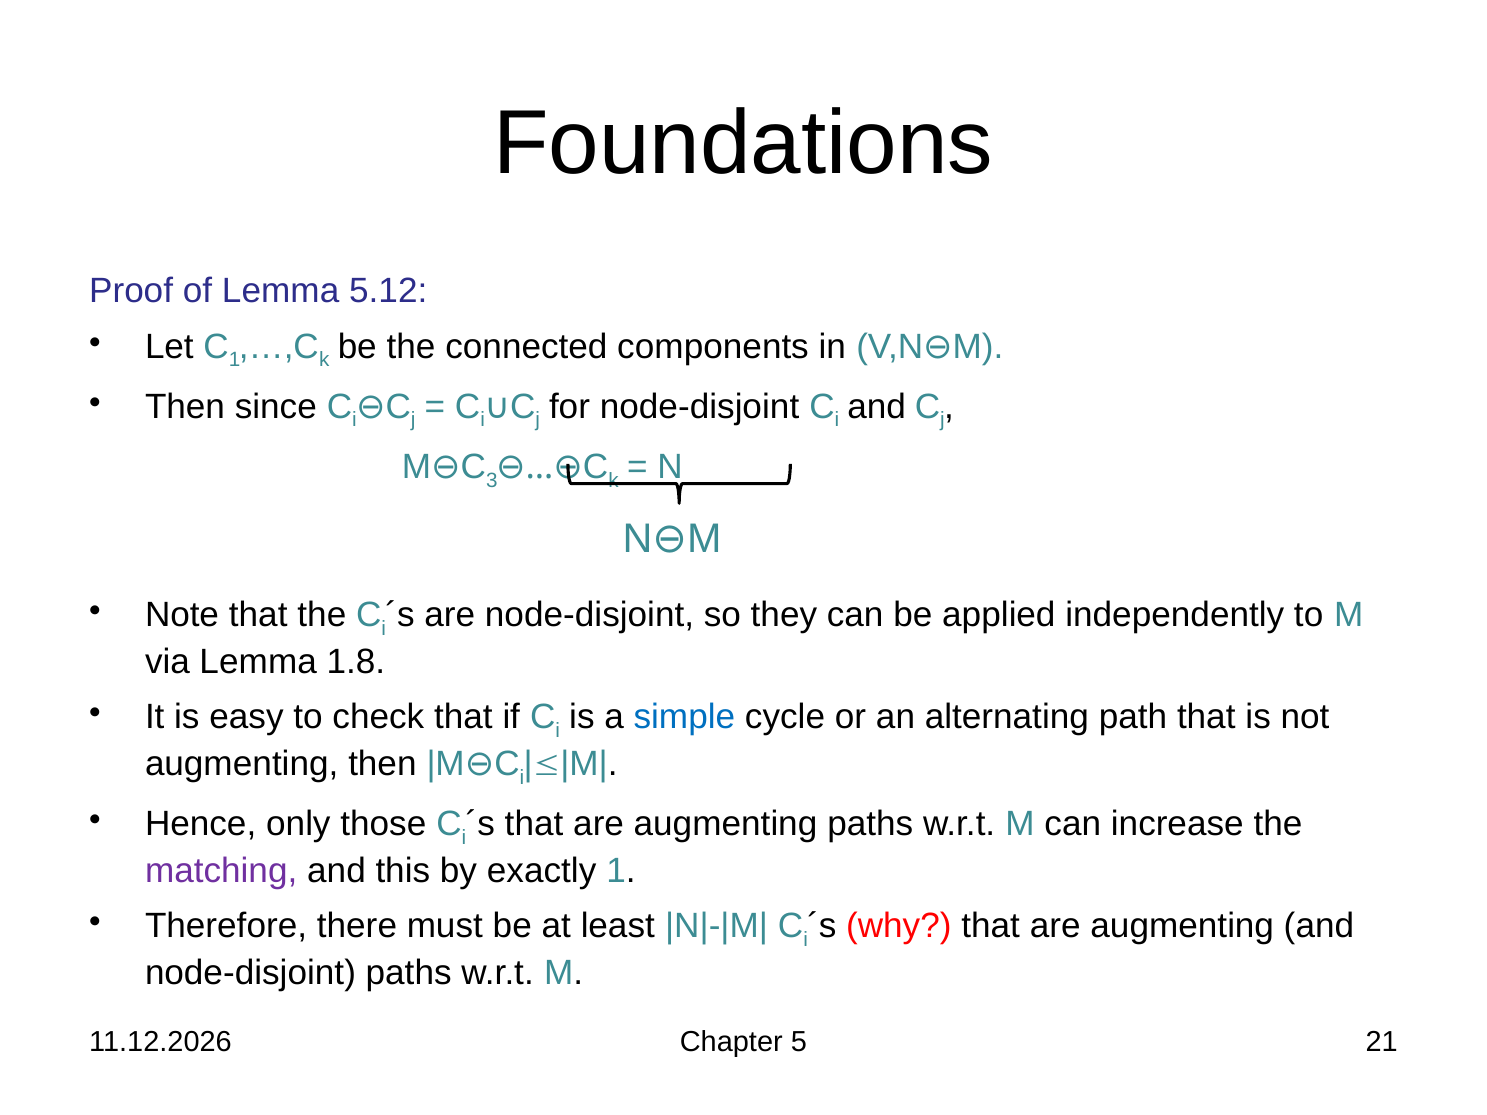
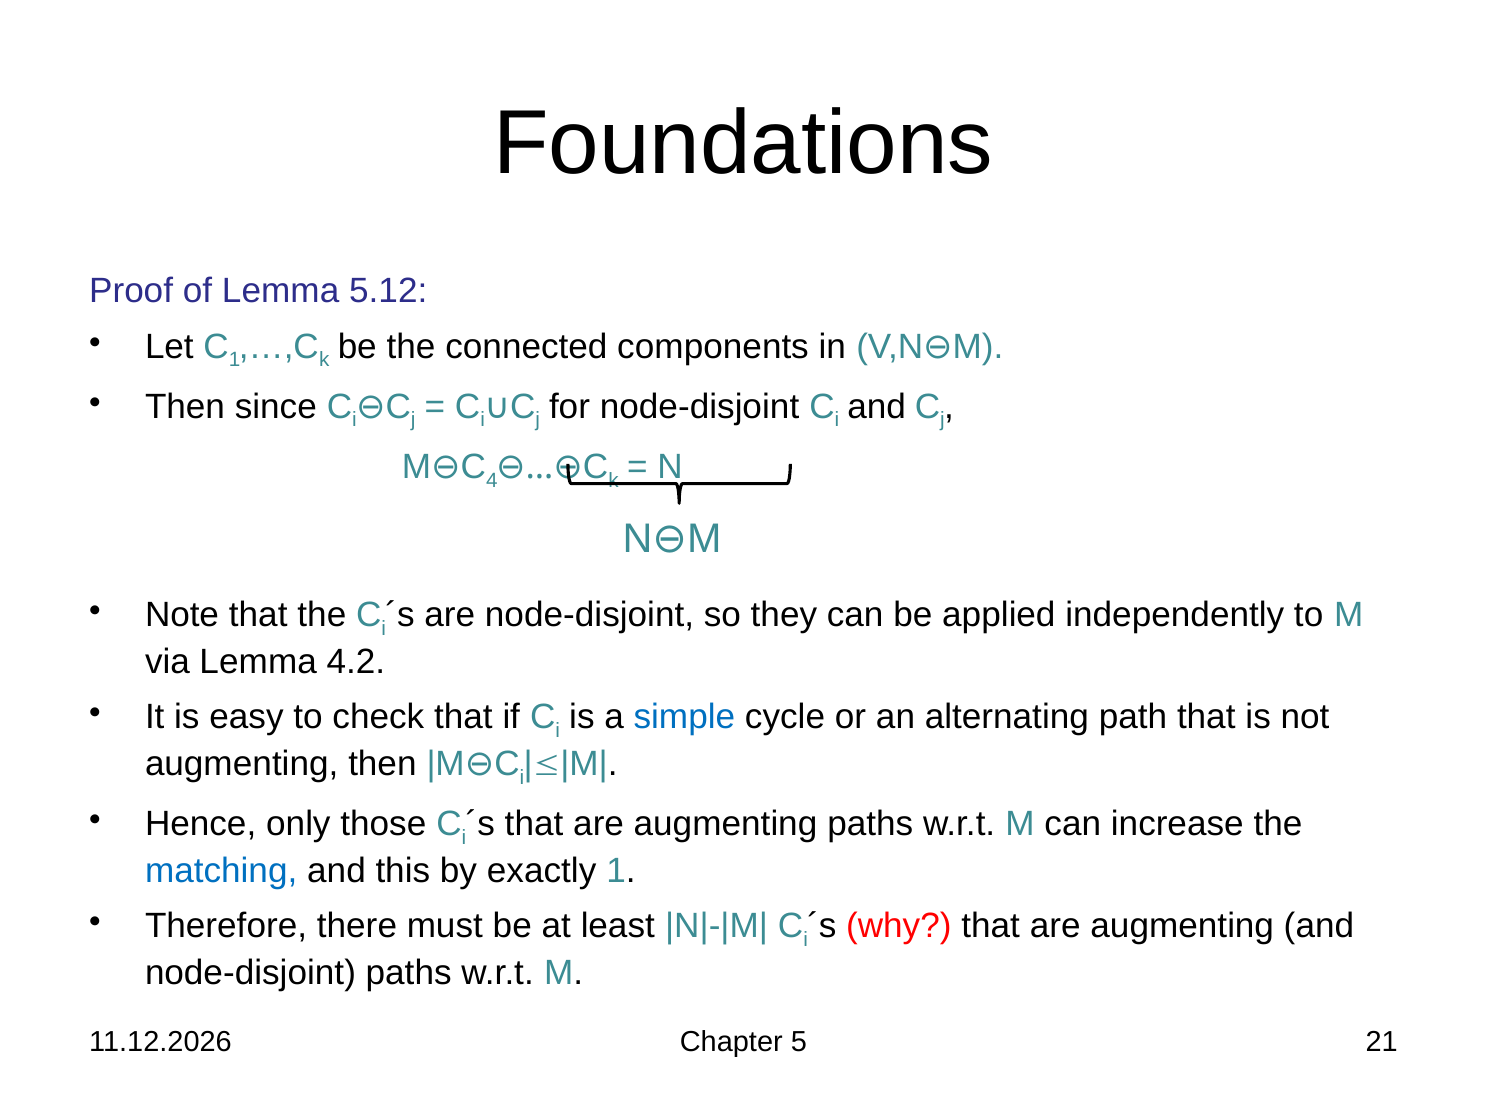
3: 3 -> 4 (492, 480)
1.8: 1.8 -> 4.2 (356, 662)
matching colour: purple -> blue (221, 871)
